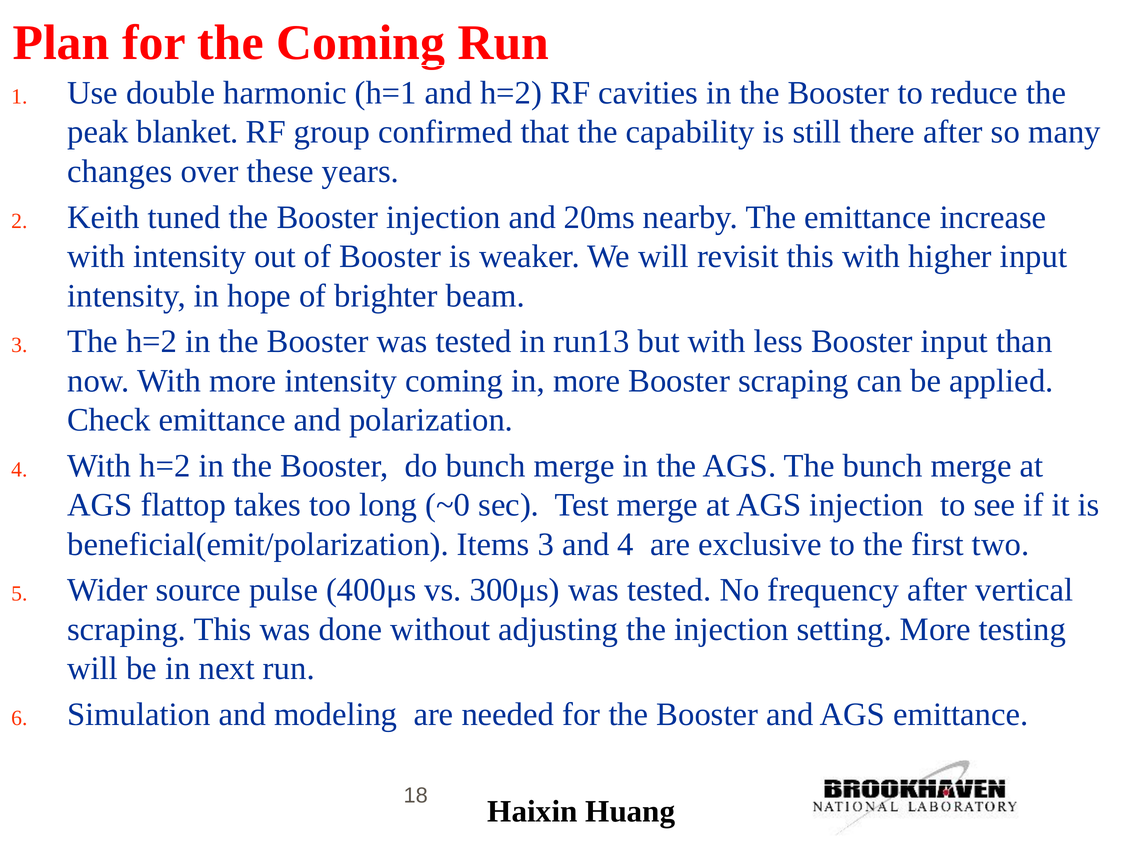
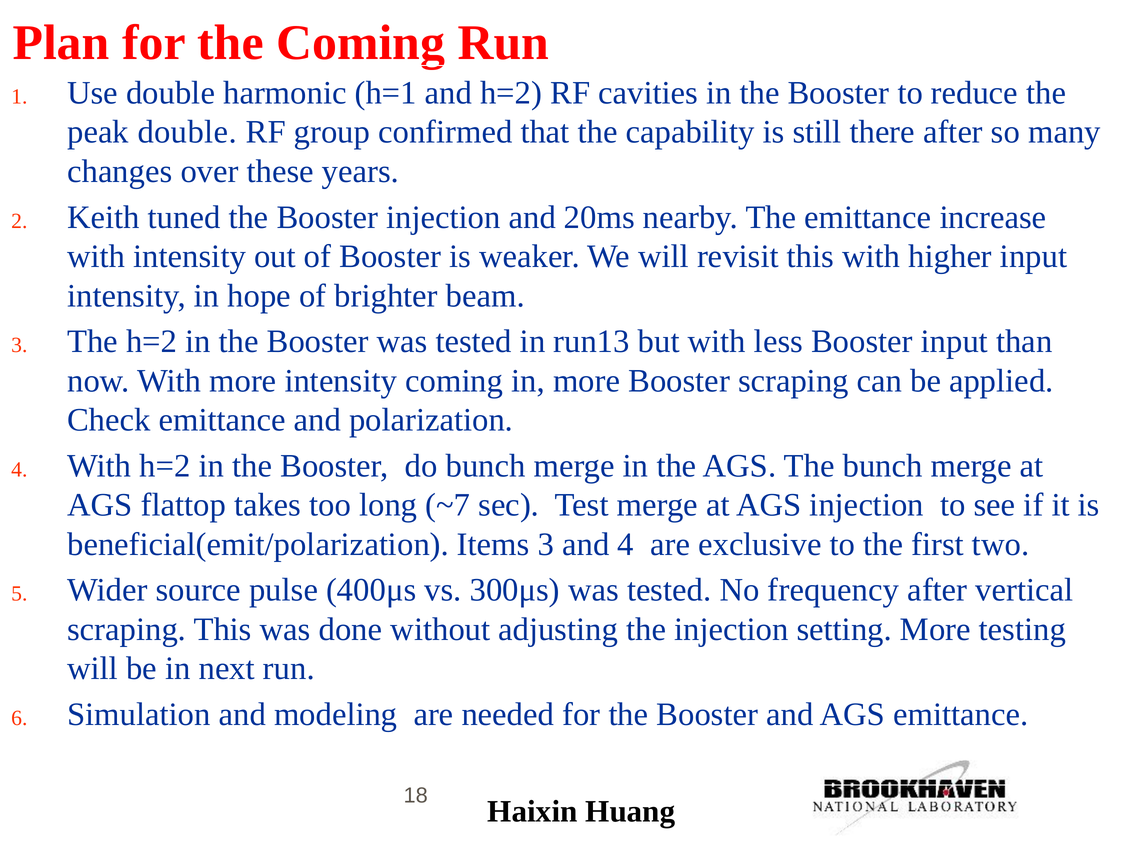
peak blanket: blanket -> double (187, 132)
~0: ~0 -> ~7 (448, 505)
